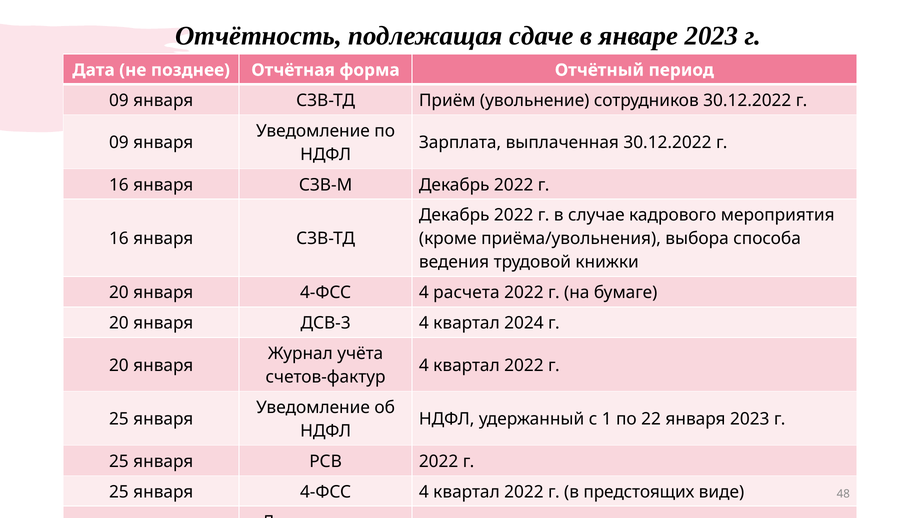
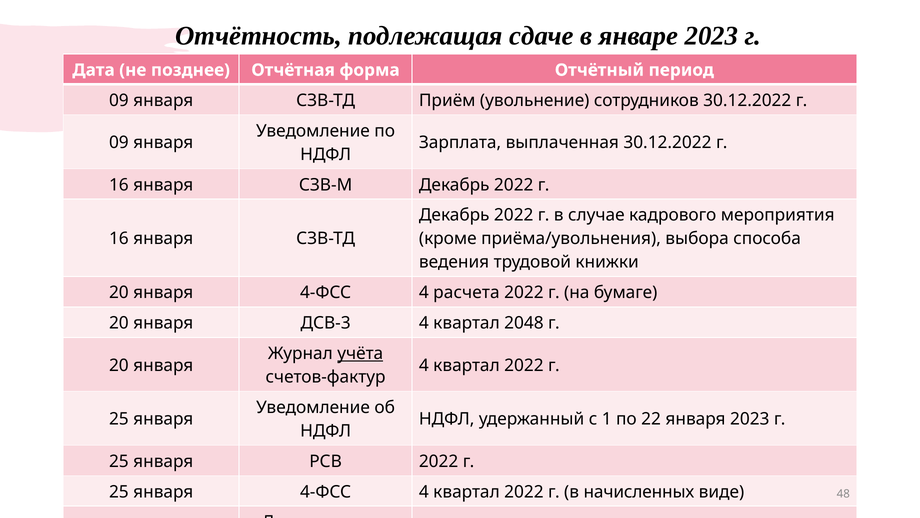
2024: 2024 -> 2048 (524, 323)
учёта underline: none -> present (360, 353)
предстоящих: предстоящих -> начисленных (639, 491)
